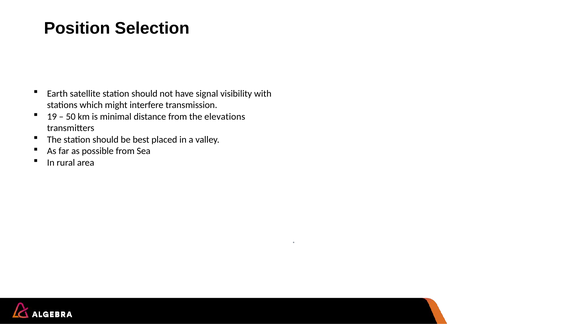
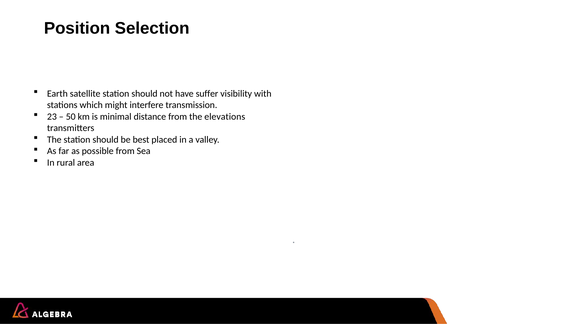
signal: signal -> suffer (207, 94)
19: 19 -> 23 (52, 117)
